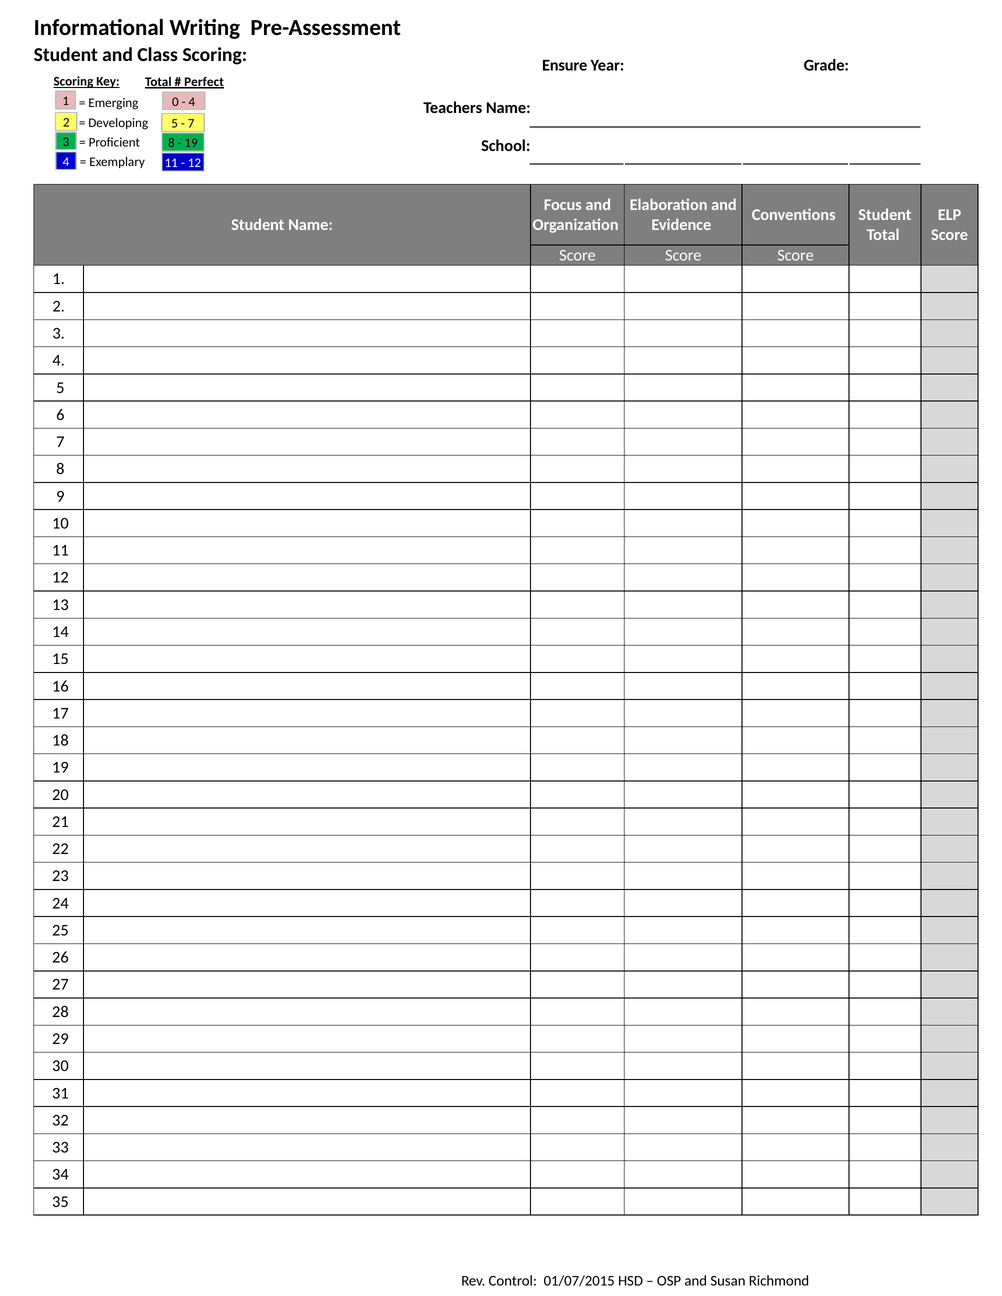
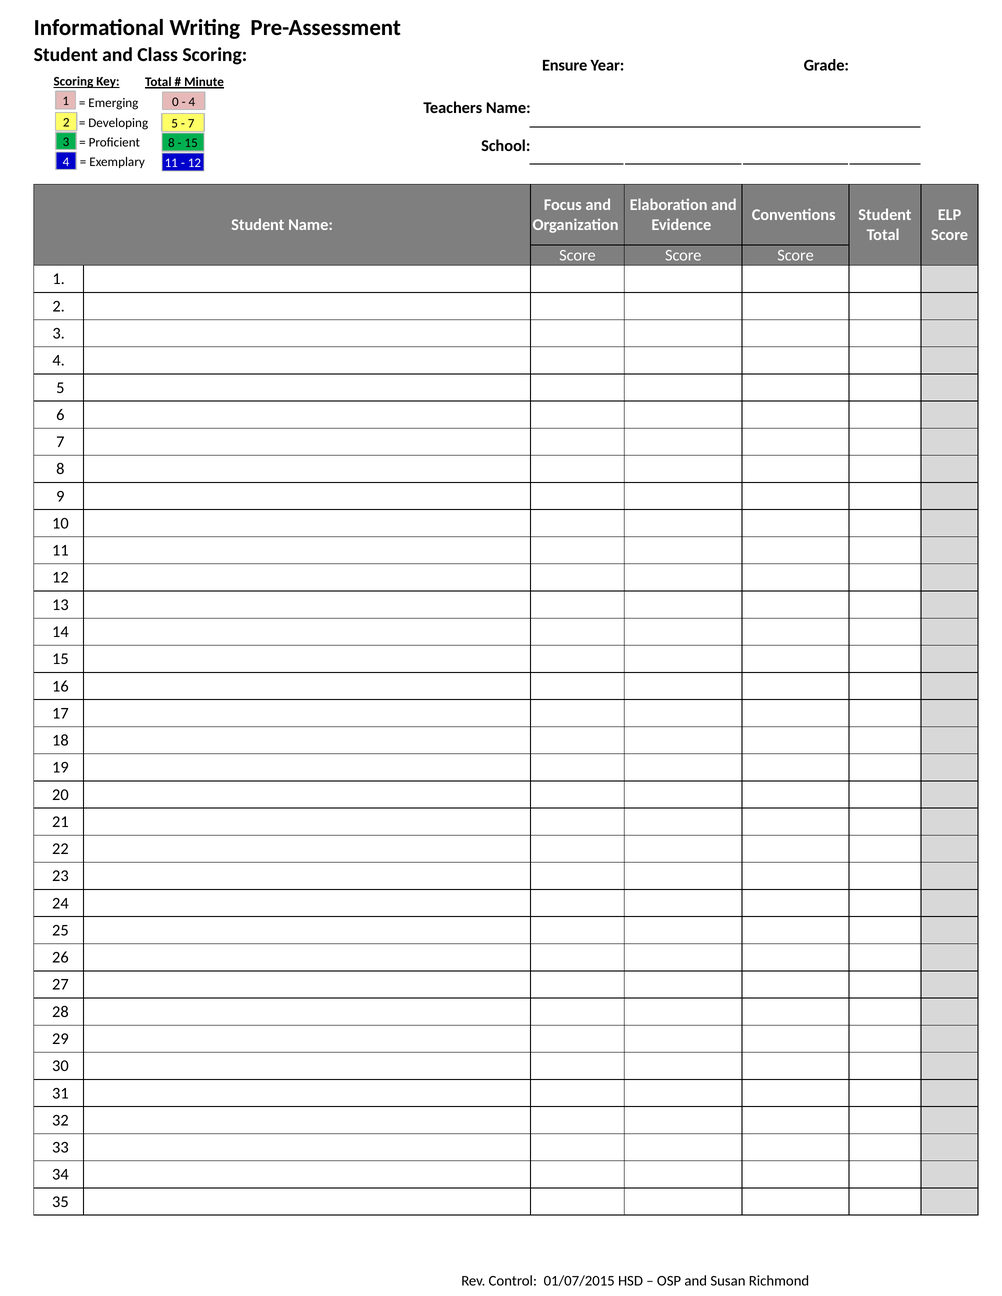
Perfect: Perfect -> Minute (204, 82)
19: 19 -> 15 (191, 143)
